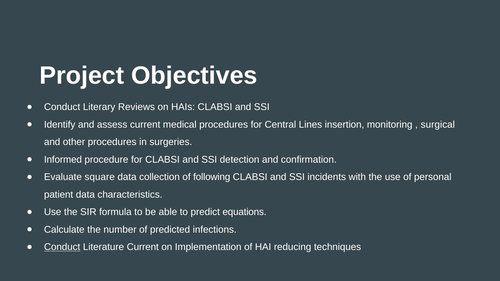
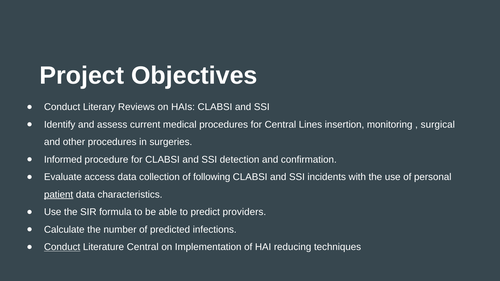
square: square -> access (100, 177)
patient underline: none -> present (59, 195)
equations: equations -> providers (244, 212)
Literature Current: Current -> Central (143, 247)
